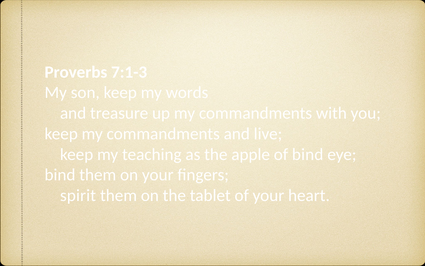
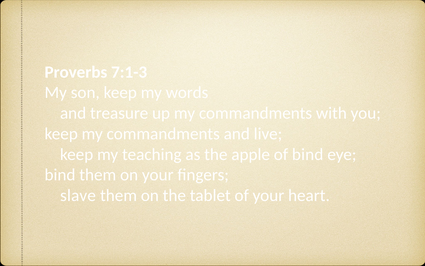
spirit: spirit -> slave (78, 195)
